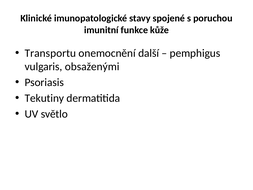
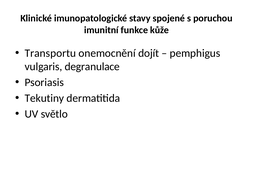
další: další -> dojít (149, 53)
obsaženými: obsaženými -> degranulace (92, 67)
